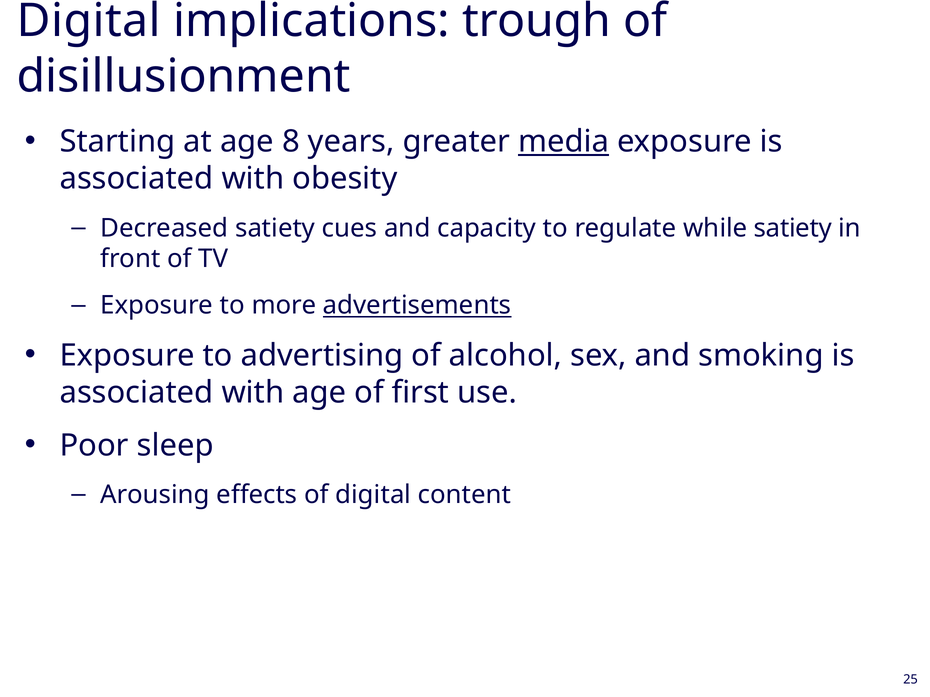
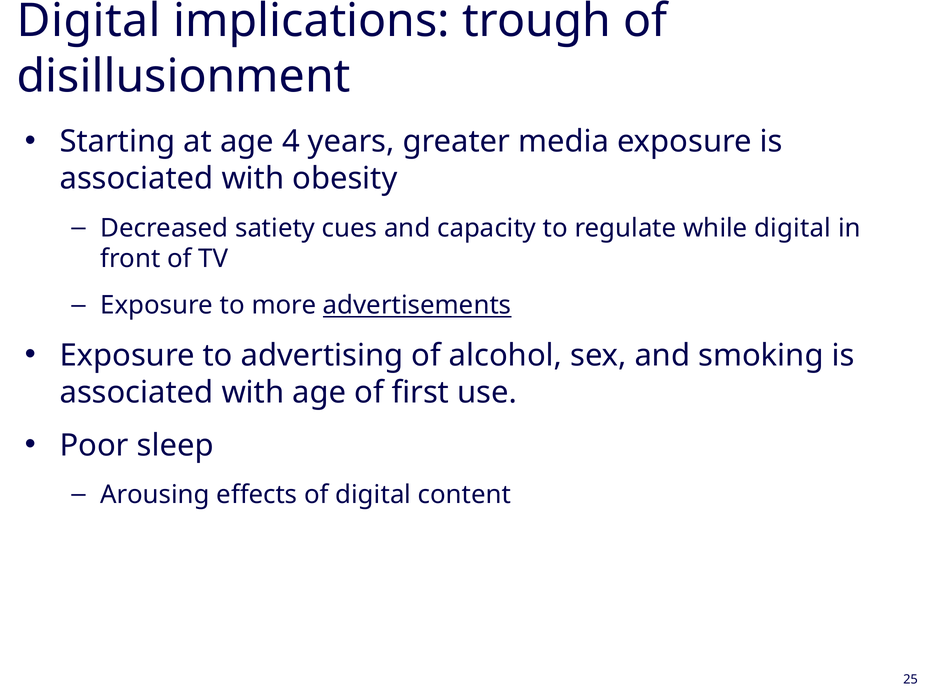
8: 8 -> 4 (291, 142)
media underline: present -> none (564, 142)
while satiety: satiety -> digital (793, 228)
